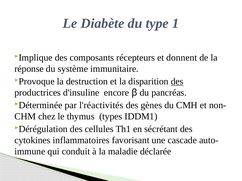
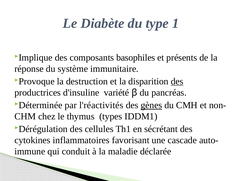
récepteurs: récepteurs -> basophiles (136, 58)
donnent: donnent -> présents (182, 58)
encore: encore -> variété (117, 93)
gènes underline: none -> present (151, 105)
